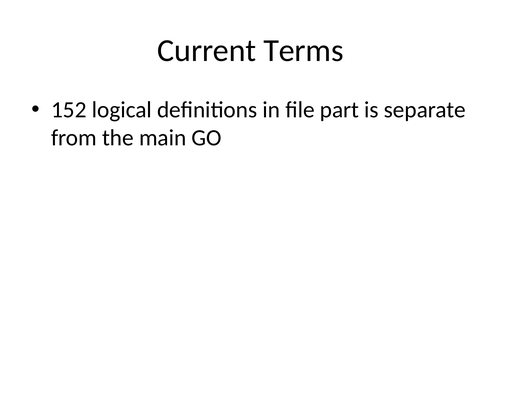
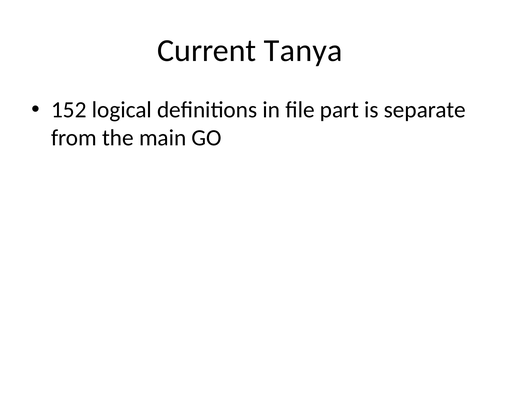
Terms: Terms -> Tanya (303, 51)
